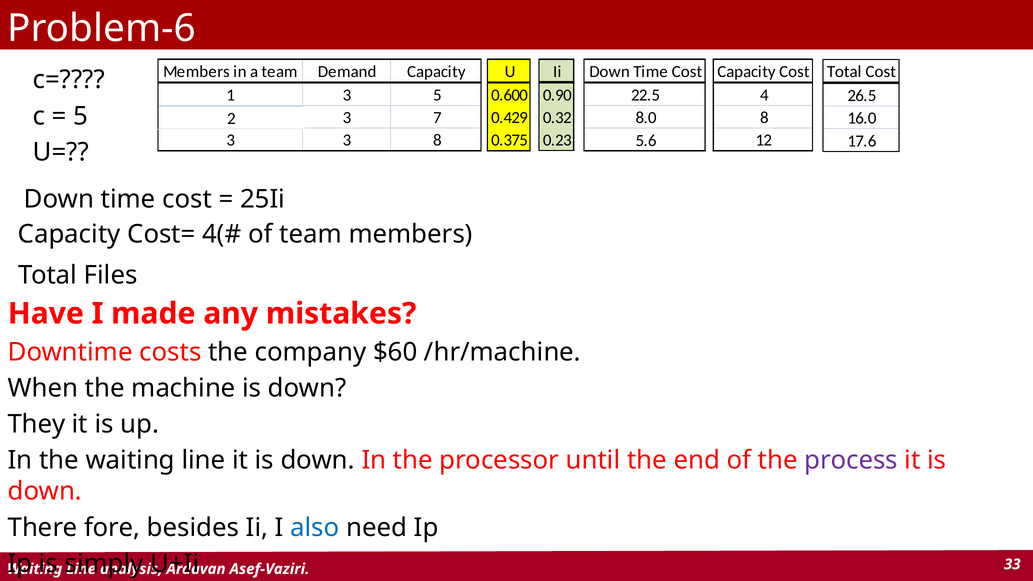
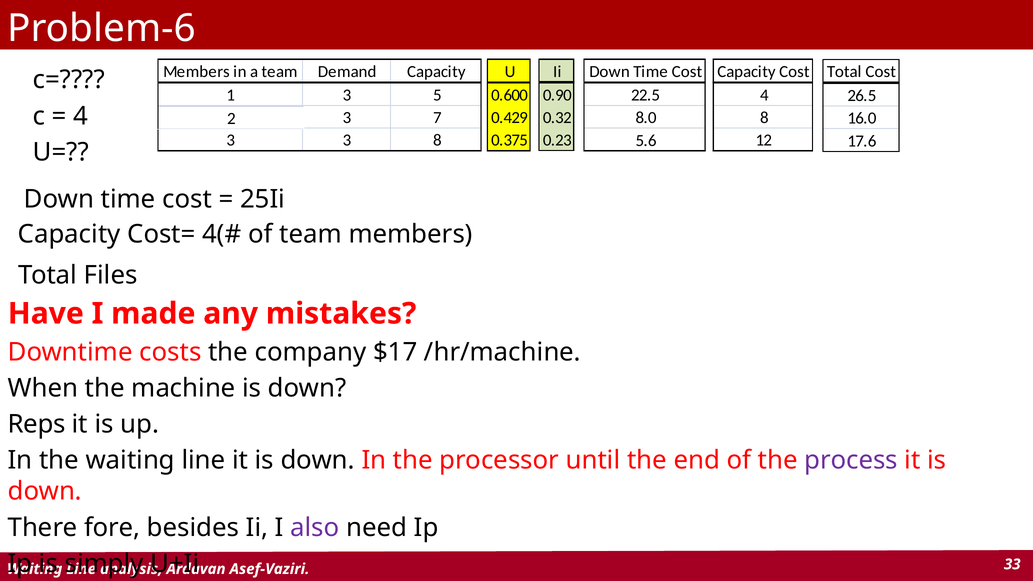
5: 5 -> 4 (81, 116)
$60: $60 -> $17 (395, 352)
They: They -> Reps (37, 424)
also colour: blue -> purple (315, 528)
